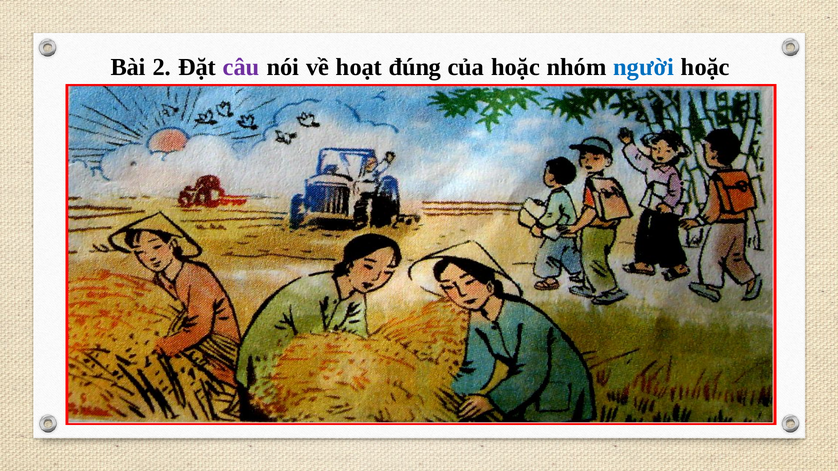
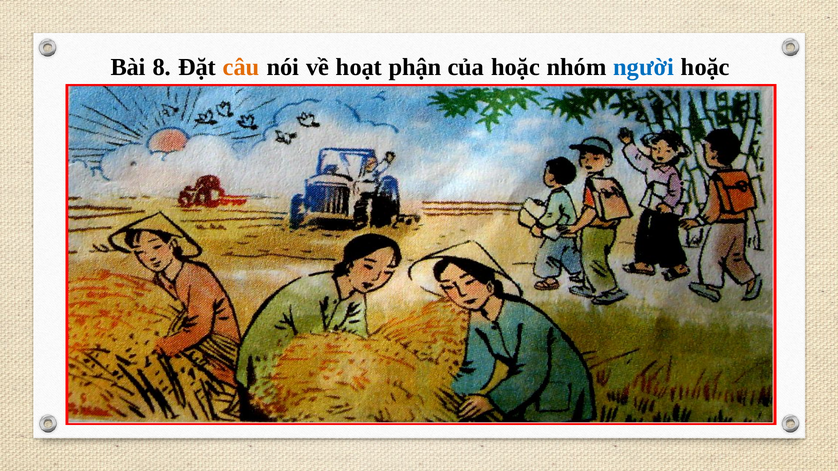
2: 2 -> 8 (162, 67)
câu colour: purple -> orange (241, 67)
đúng: đúng -> phận (415, 67)
